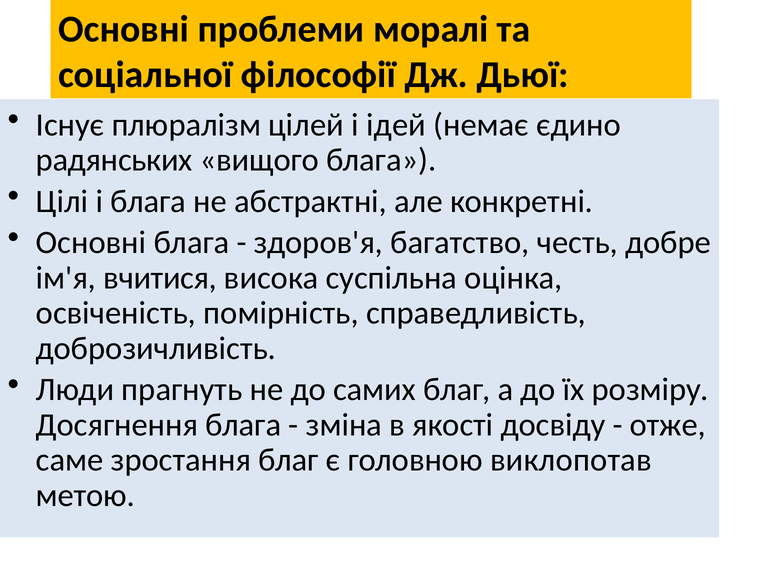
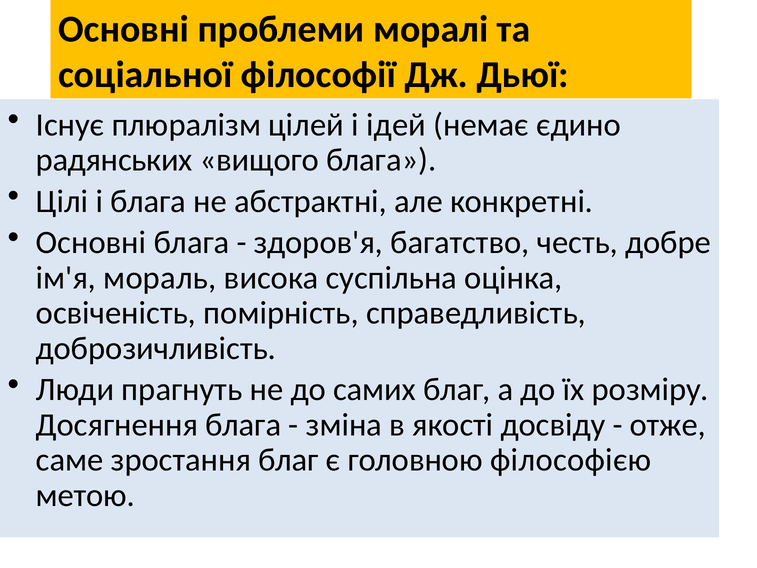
вчитися: вчитися -> мораль (160, 278)
виклопотав: виклопотав -> філософією (571, 460)
